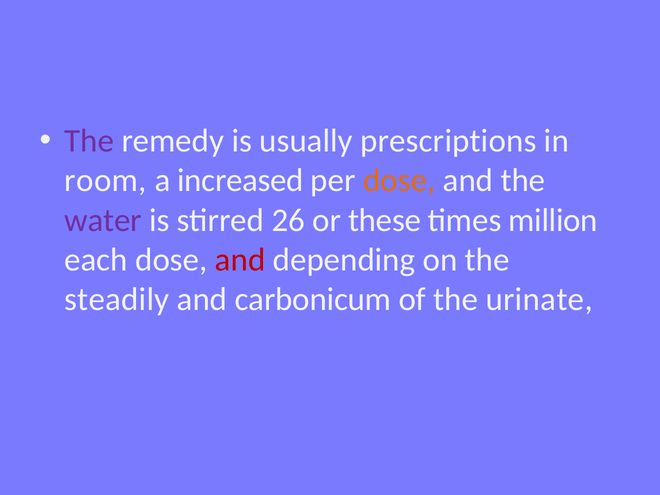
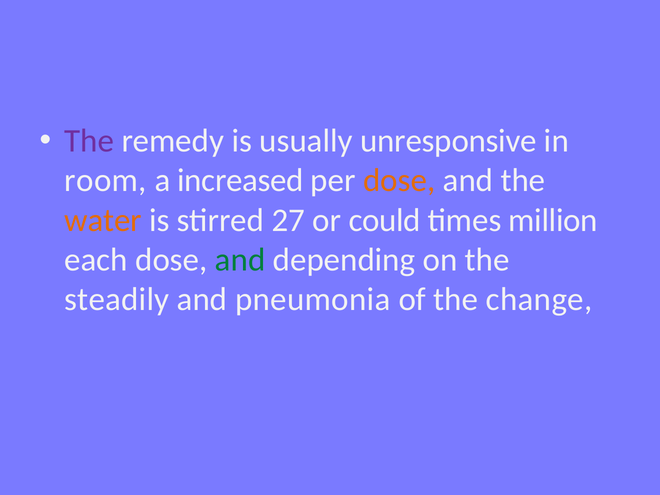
prescriptions: prescriptions -> unresponsive (449, 141)
water colour: purple -> orange (103, 220)
26: 26 -> 27 (288, 220)
these: these -> could (385, 220)
and colour: red -> green (240, 260)
carbonicum: carbonicum -> pneumonia (313, 299)
urinate: urinate -> change (539, 299)
